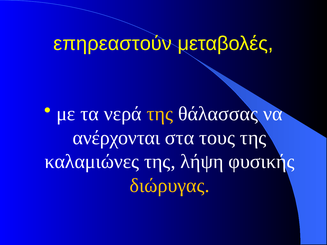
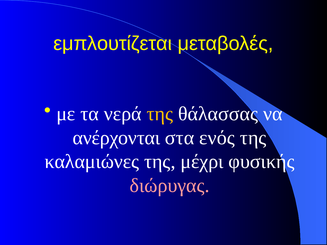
επηρεαστούν: επηρεαστούν -> εμπλουτίζεται (113, 44)
τους: τους -> ενός (217, 138)
λήψη: λήψη -> μέχρι (202, 162)
διώρυγας colour: yellow -> pink (170, 186)
